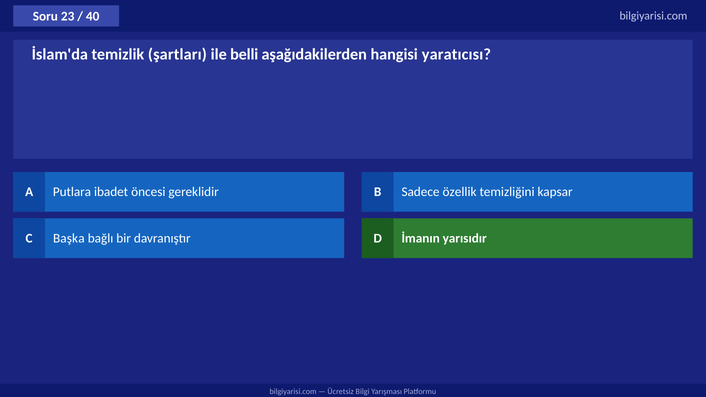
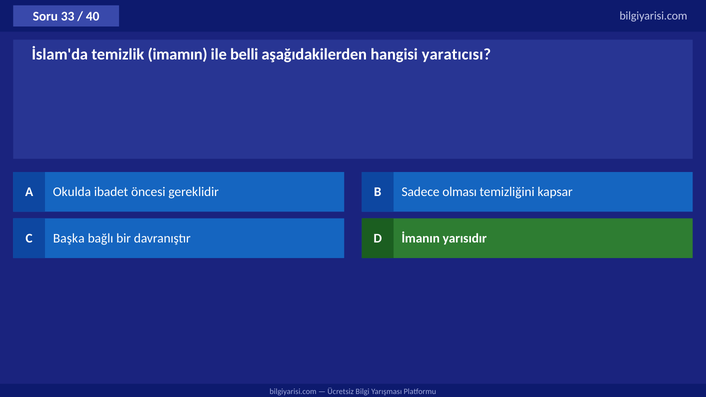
23: 23 -> 33 (68, 16)
şartları: şartları -> imamın (178, 54)
Putlara: Putlara -> Okulda (72, 192)
özellik: özellik -> olması (460, 192)
